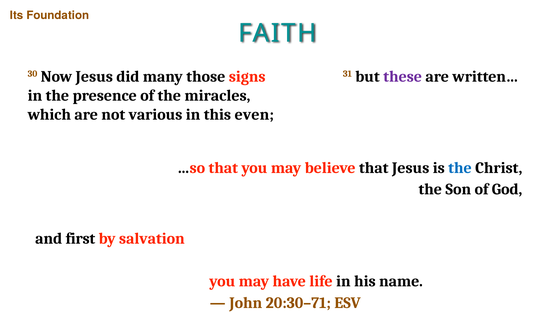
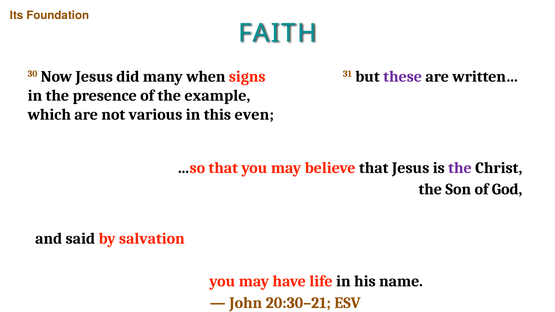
those: those -> when (206, 77)
miracles: miracles -> example (217, 96)
the colour: blue -> purple (460, 168)
first: first -> said (80, 239)
20:30–71: 20:30–71 -> 20:30–21 (298, 303)
